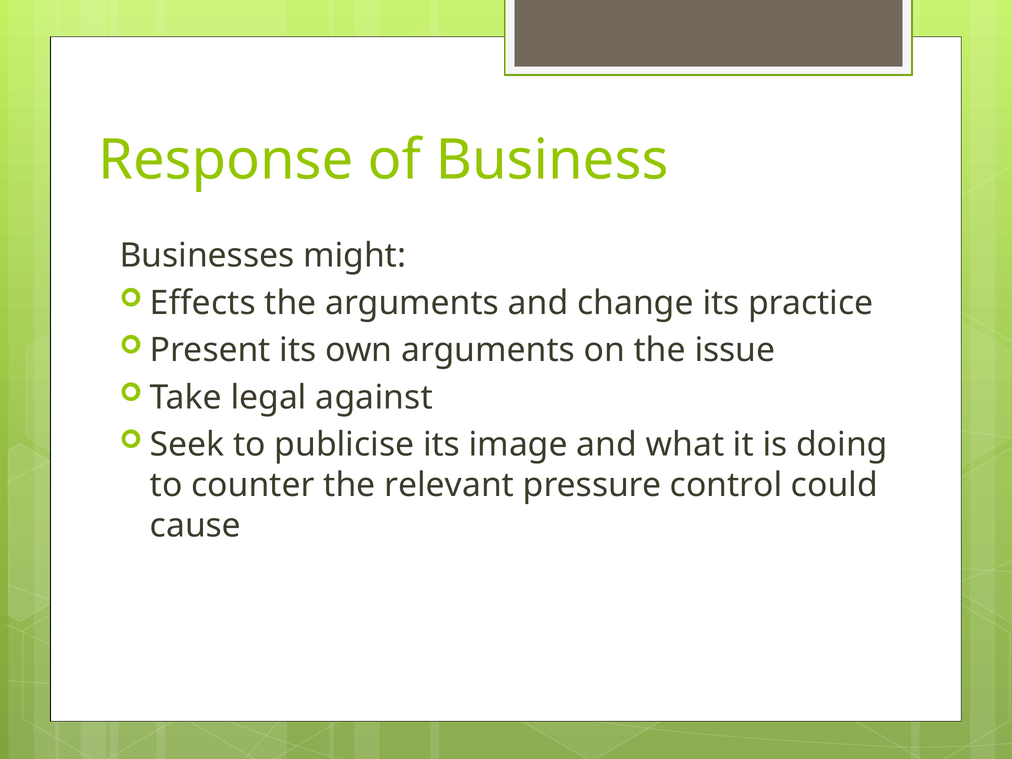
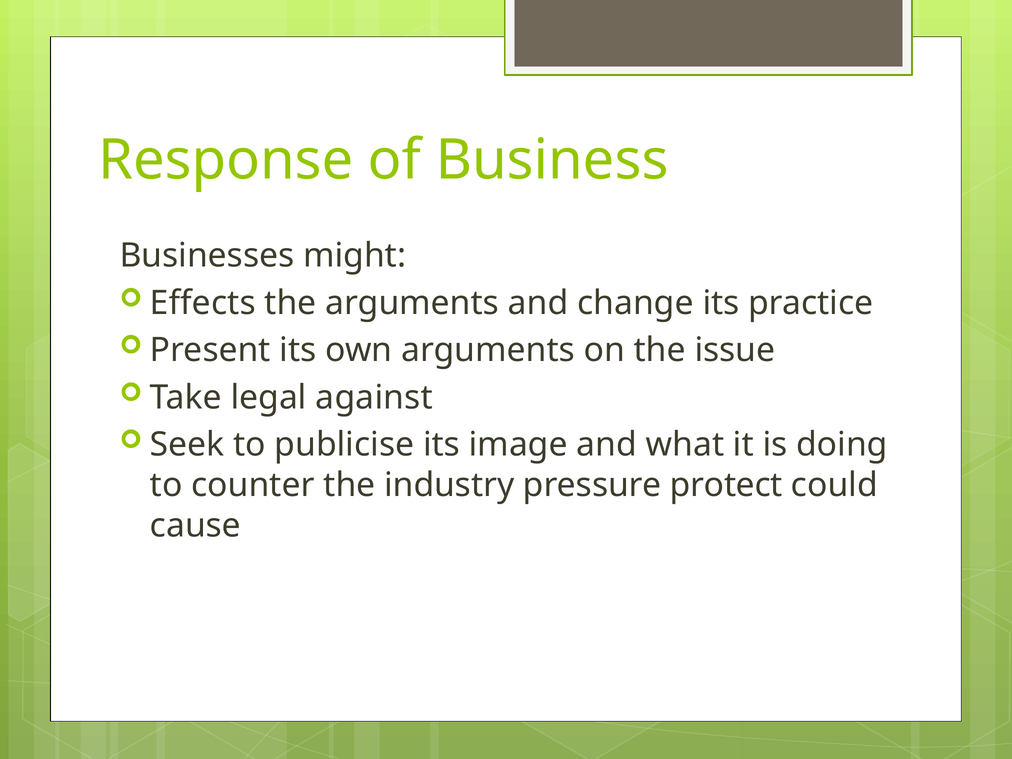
relevant: relevant -> industry (449, 485)
control: control -> protect (726, 485)
